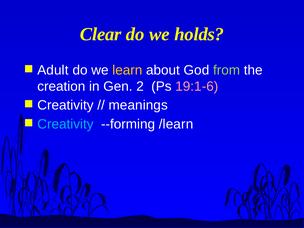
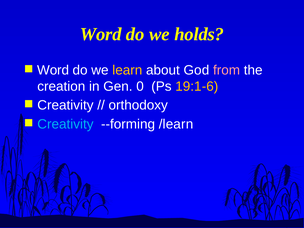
Clear: Clear -> Word (101, 34)
Adult: Adult -> Word (53, 70)
from colour: light green -> pink (227, 70)
2: 2 -> 0 (140, 86)
19:1-6 colour: pink -> yellow (197, 86)
meanings: meanings -> orthodoxy (138, 105)
